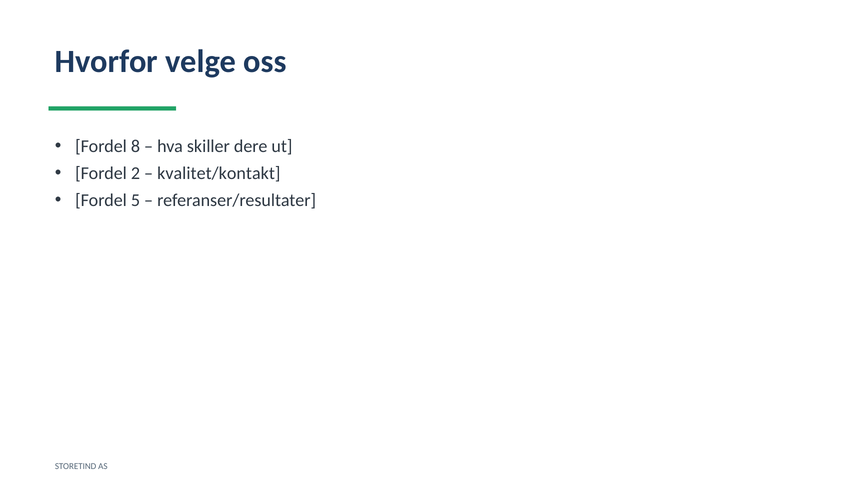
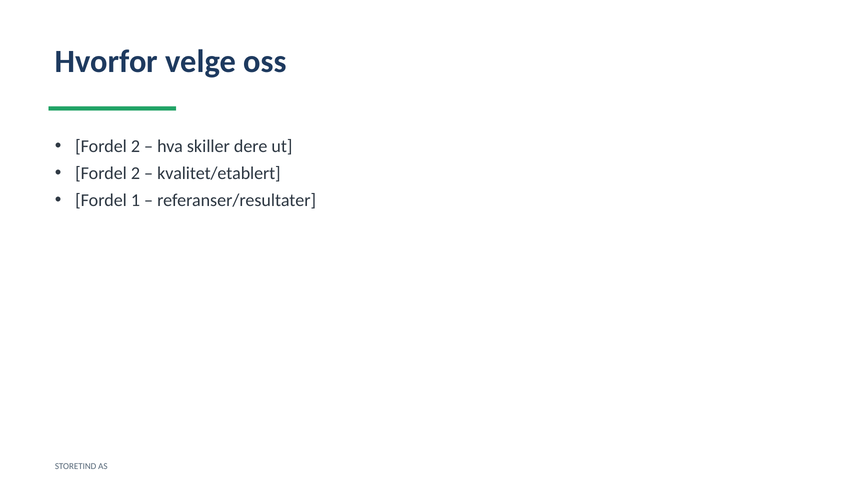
8: 8 -> 2 (135, 146)
kvalitet/kontakt: kvalitet/kontakt -> kvalitet/etablert (219, 173)
5: 5 -> 1 (135, 200)
